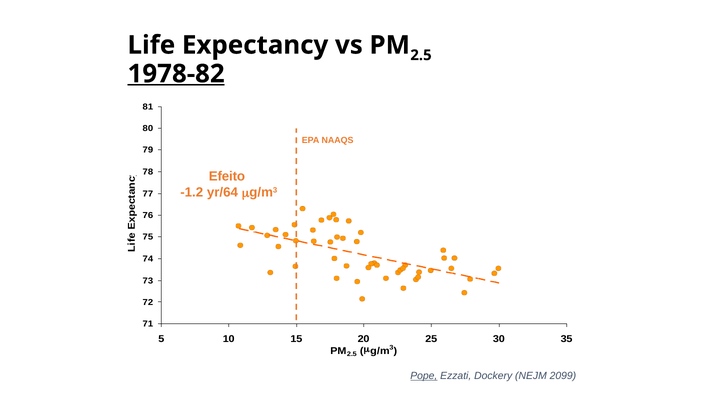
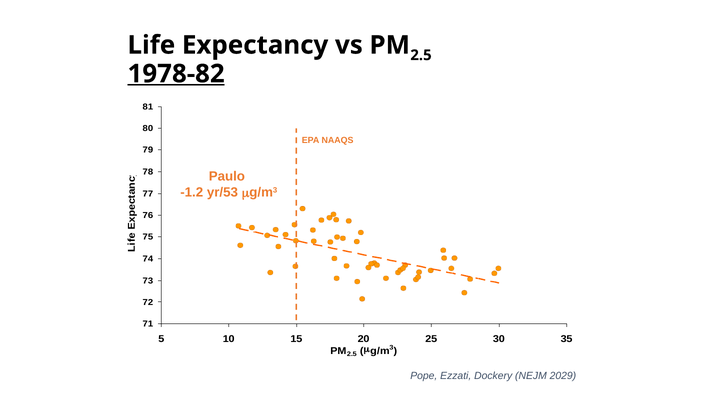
Efeito: Efeito -> Paulo (227, 177)
yr/64: yr/64 -> yr/53 (222, 193)
Pope underline: present -> none (424, 376)
2099: 2099 -> 2029 (563, 376)
